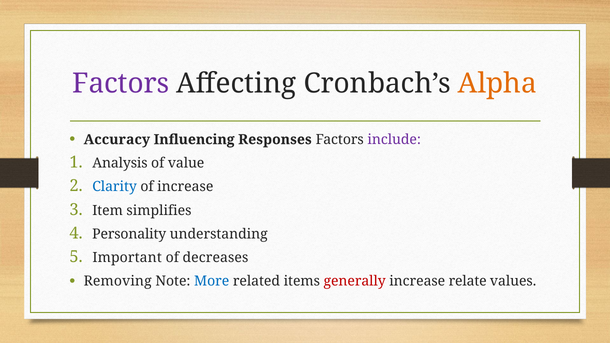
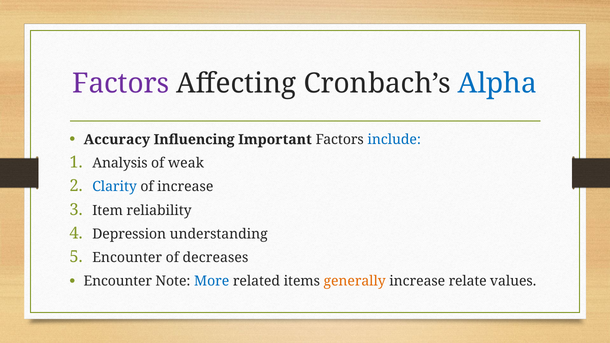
Alpha colour: orange -> blue (497, 84)
Responses: Responses -> Important (275, 140)
include colour: purple -> blue (394, 140)
value: value -> weak (186, 163)
simplifies: simplifies -> reliability (159, 210)
Personality: Personality -> Depression (129, 234)
Important: Important -> Encounter (127, 258)
Removing: Removing -> Encounter (118, 281)
generally colour: red -> orange (355, 281)
